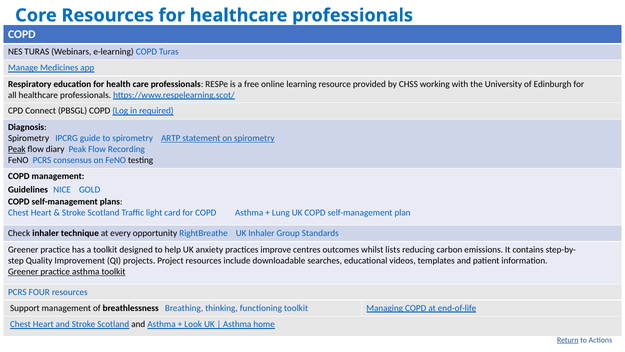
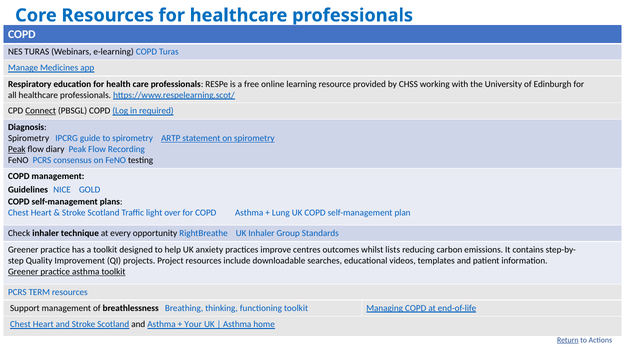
Connect underline: none -> present (41, 111)
card: card -> over (172, 213)
FOUR: FOUR -> TERM (39, 292)
Look: Look -> Your (193, 324)
